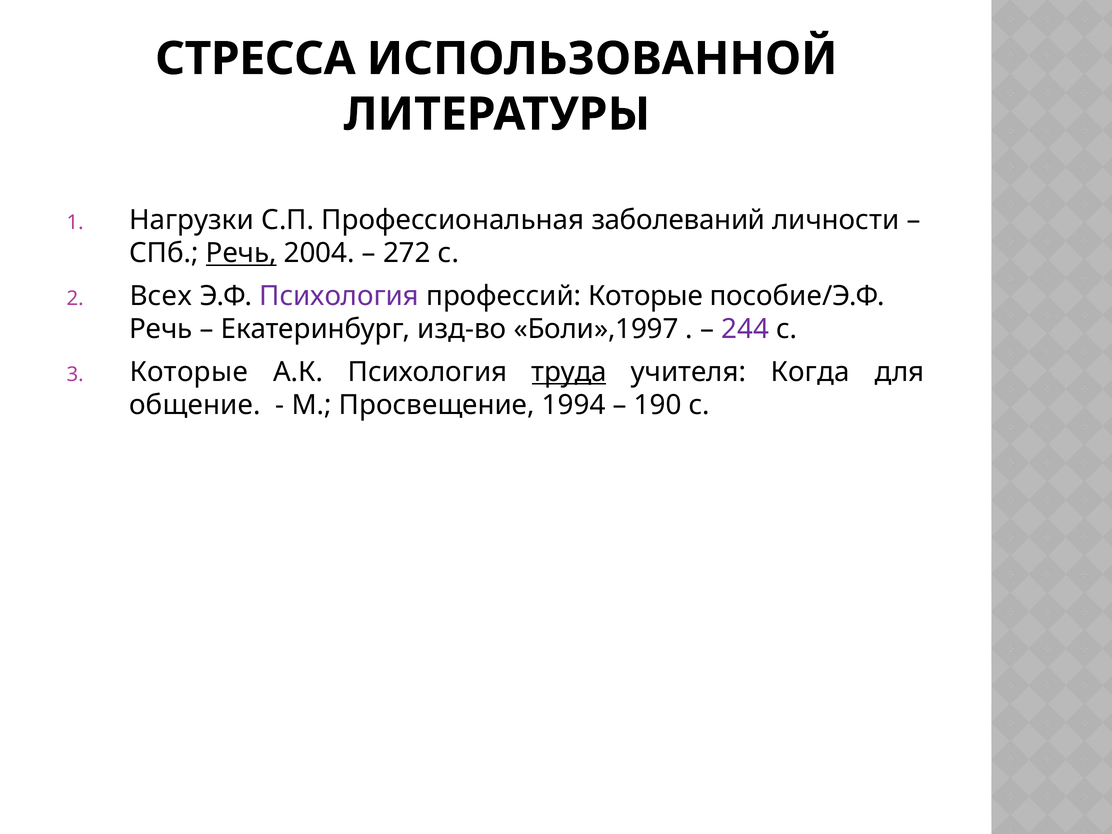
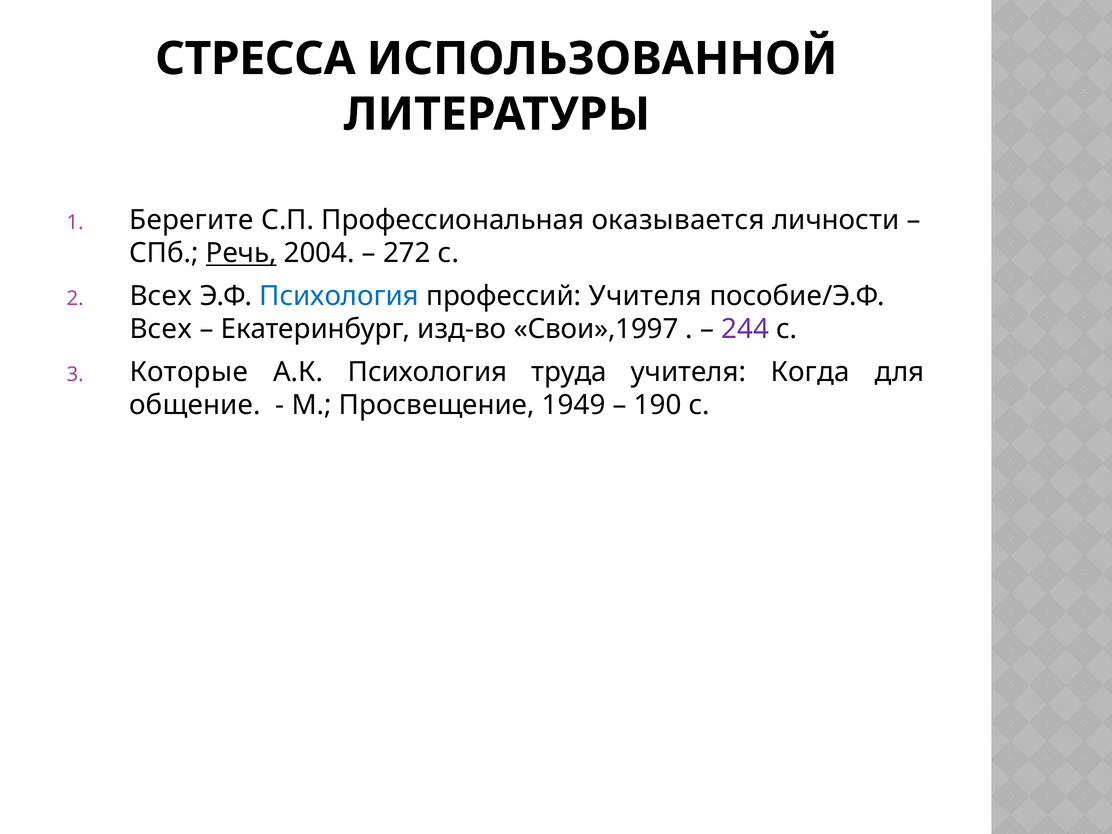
Нагрузки: Нагрузки -> Берегите (191, 220)
заболеваний: заболеваний -> оказывается (678, 220)
Психология colour: purple -> blue (339, 296)
профессий Которые: Которые -> Учителя (645, 296)
Речь: Речь -> Всех (161, 329)
Боли»,1997: Боли»,1997 -> Свои»,1997 (596, 329)
труда underline: present -> none (569, 372)
1994: 1994 -> 1949 (574, 405)
